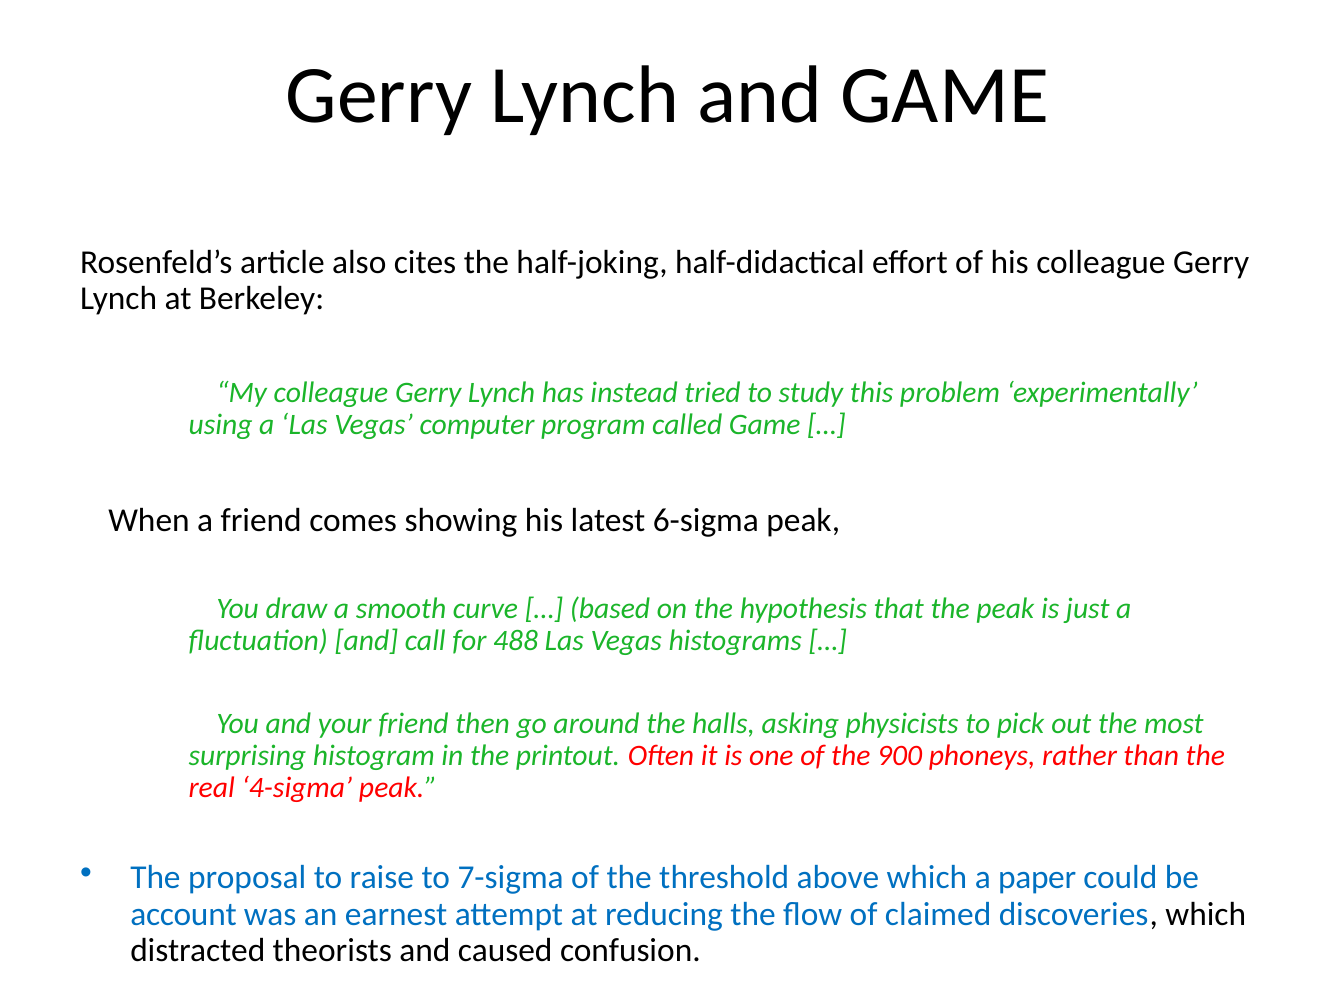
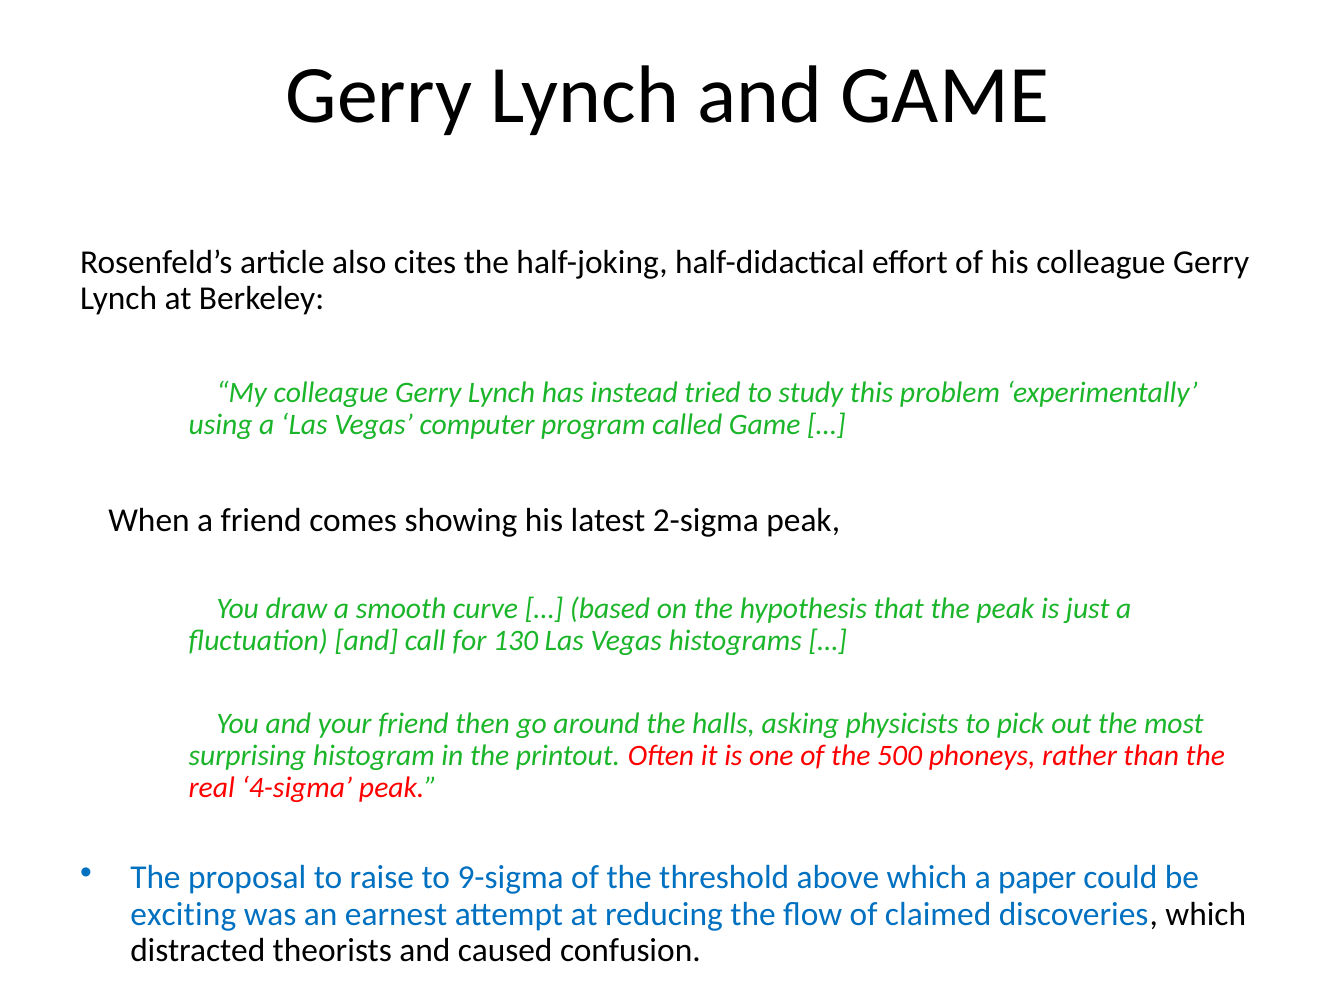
6-sigma: 6-sigma -> 2-sigma (706, 521)
488: 488 -> 130 (516, 641)
900: 900 -> 500 (900, 756)
7-sigma: 7-sigma -> 9-sigma (511, 878)
account: account -> exciting (183, 914)
